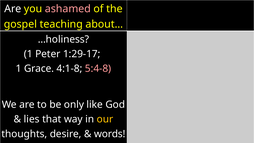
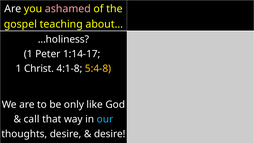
1:29-17: 1:29-17 -> 1:14-17 (82, 54)
Grace: Grace -> Christ (39, 69)
5:4-8 colour: pink -> yellow (98, 69)
lies: lies -> call (32, 119)
our colour: yellow -> light blue (105, 119)
words: words -> desire (110, 134)
